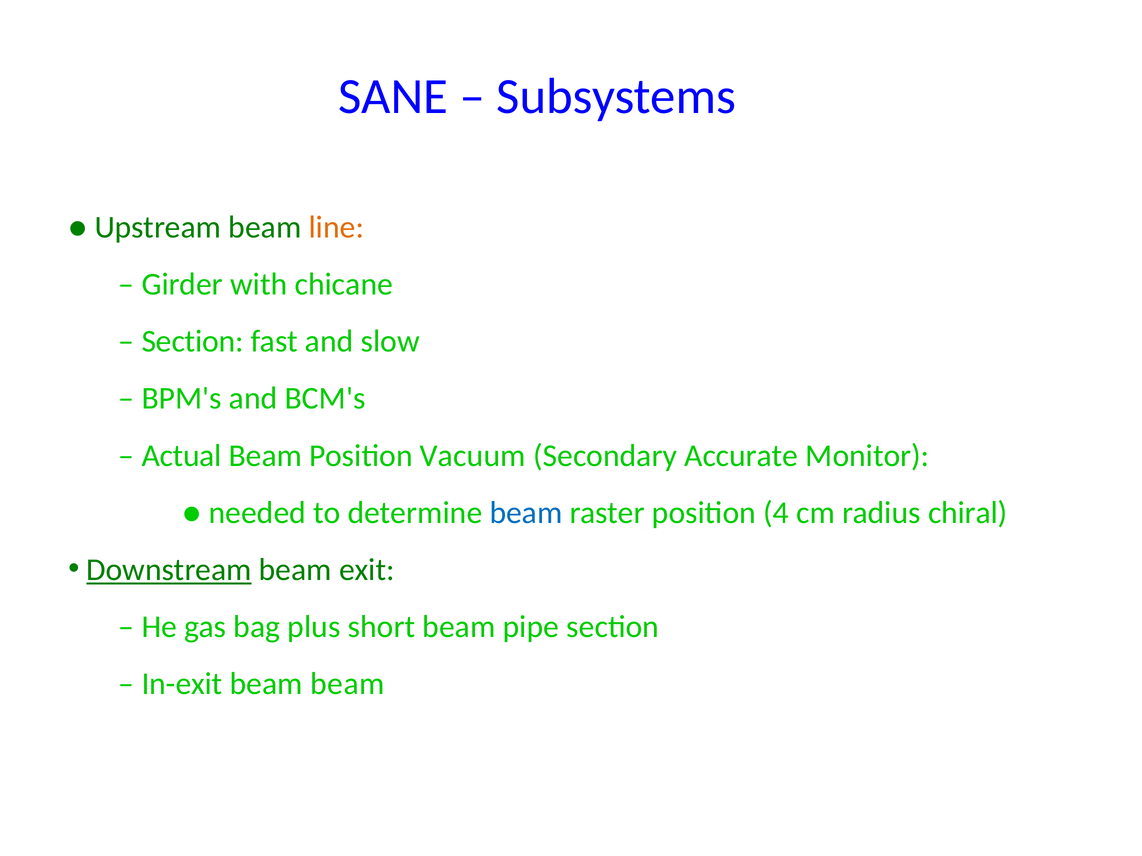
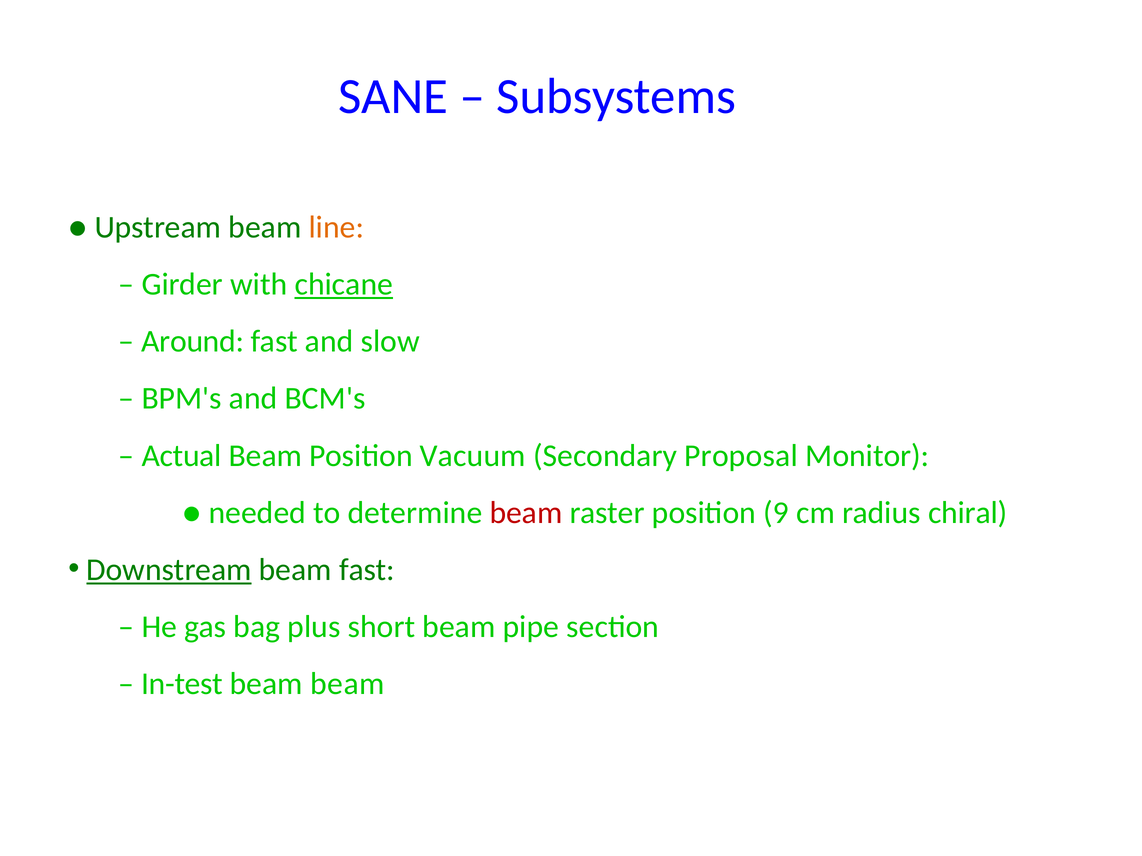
chicane underline: none -> present (344, 285)
Section: Section -> Around (193, 342)
Accurate: Accurate -> Proposal (741, 456)
beam colour: blue -> red (526, 513)
4: 4 -> 9 (776, 513)
beam exit: exit -> fast (367, 570)
In-exit: In-exit -> In-test (182, 684)
